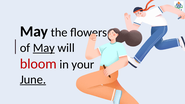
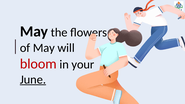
May underline: present -> none (44, 48)
